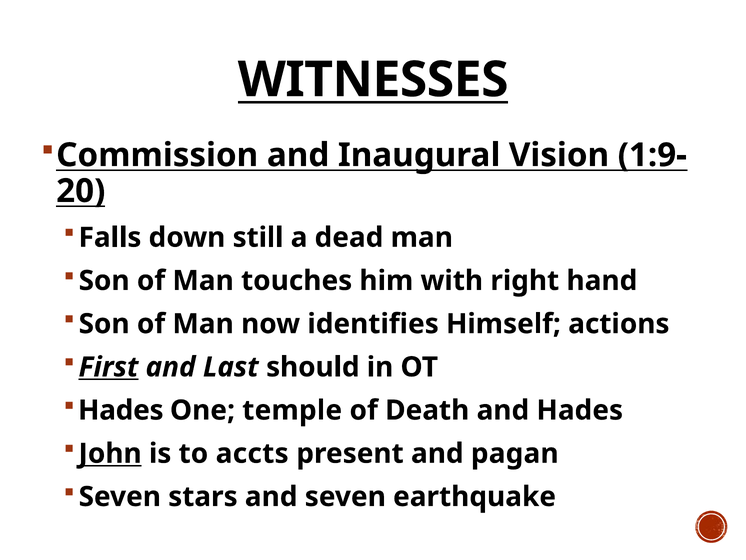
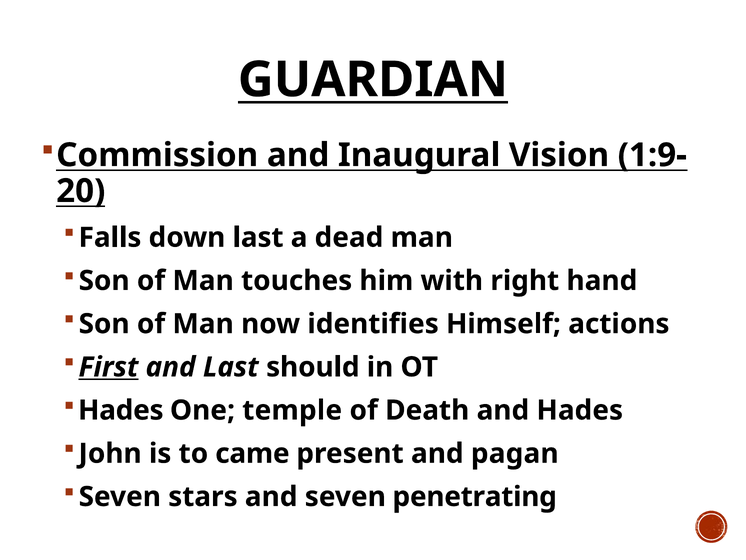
WITNESSES: WITNESSES -> GUARDIAN (373, 80)
down still: still -> last (258, 237)
John underline: present -> none (110, 453)
accts: accts -> came (252, 453)
earthquake: earthquake -> penetrating (475, 496)
